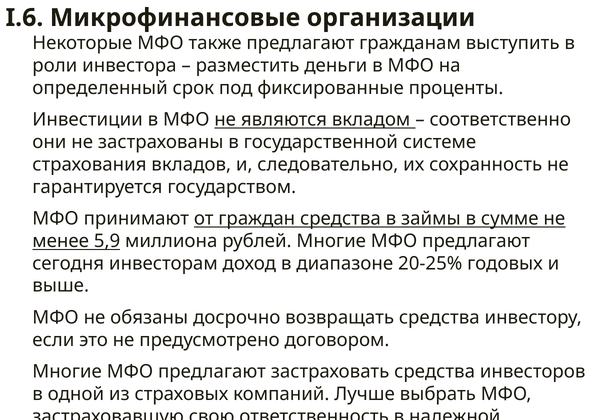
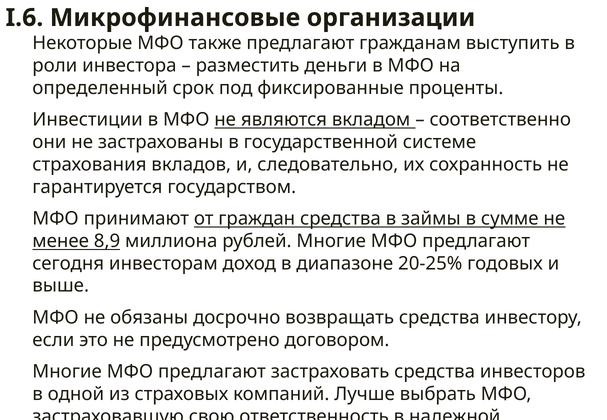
5,9: 5,9 -> 8,9 (107, 241)
